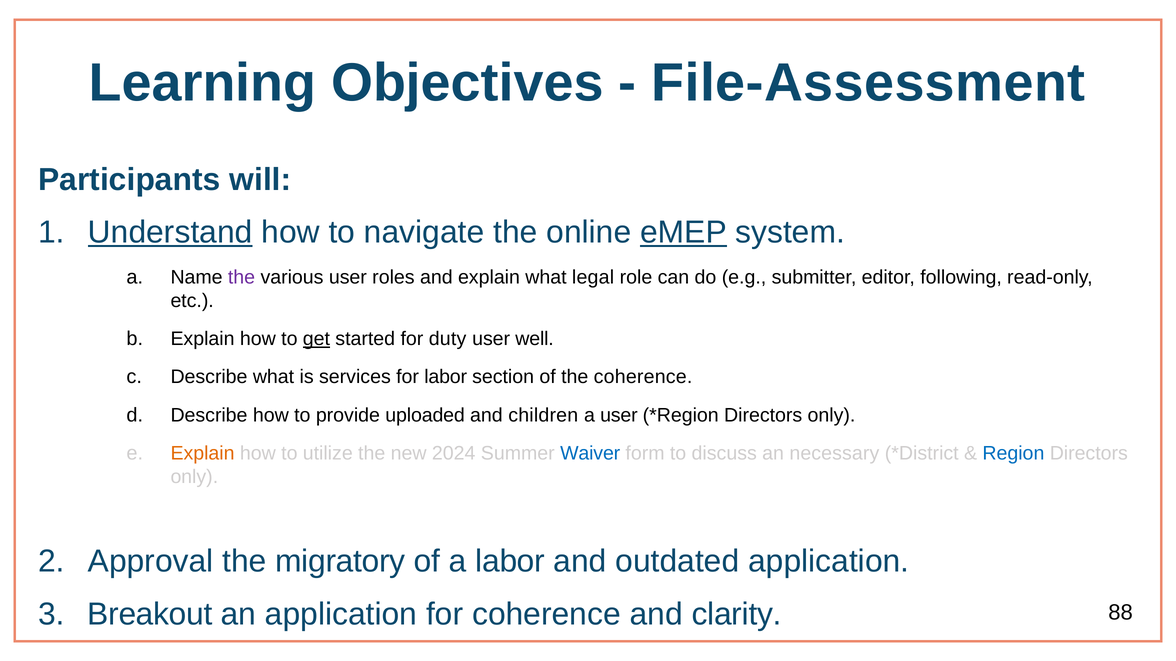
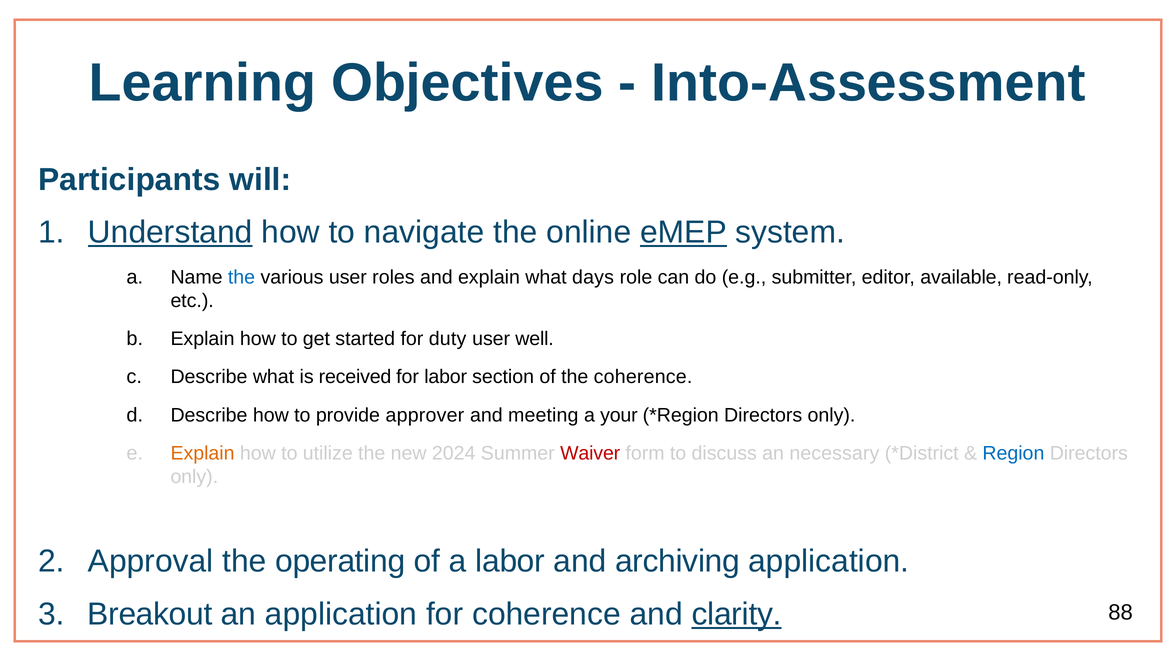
File-Assessment: File-Assessment -> Into-Assessment (869, 83)
the colour: purple -> blue (242, 277)
legal: legal -> days (593, 277)
following: following -> available (961, 277)
get underline: present -> none (316, 339)
services: services -> received (355, 377)
uploaded: uploaded -> approver (425, 416)
children: children -> meeting (543, 416)
a user: user -> your (619, 416)
Waiver colour: blue -> red (590, 454)
migratory: migratory -> operating (340, 562)
outdated: outdated -> archiving (678, 562)
clarity underline: none -> present (737, 615)
